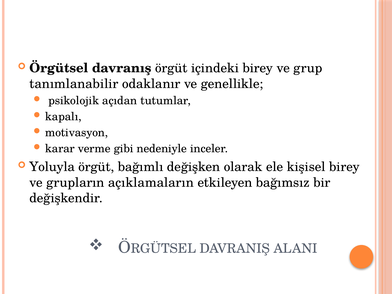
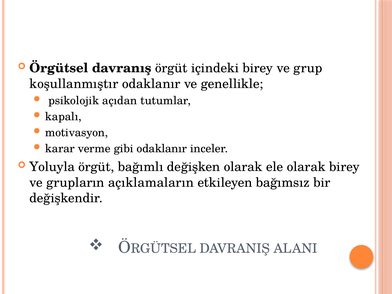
tanımlanabilir: tanımlanabilir -> koşullanmıştır (74, 84)
gibi nedeniyle: nedeniyle -> odaklanır (162, 149)
ele kişisel: kişisel -> olarak (306, 167)
